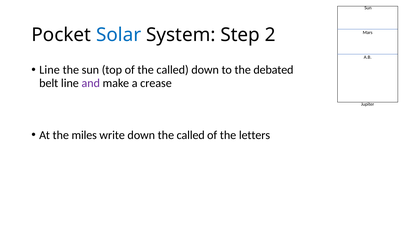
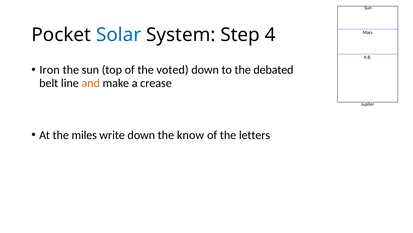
2: 2 -> 4 (270, 35)
Line: Line -> Iron (50, 70)
of the called: called -> voted (173, 70)
and colour: purple -> orange (91, 83)
down the called: called -> know (191, 135)
